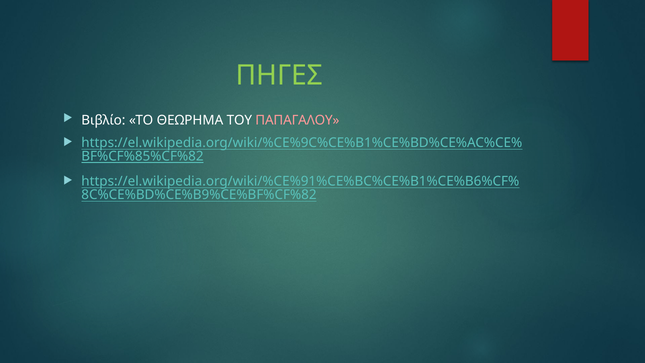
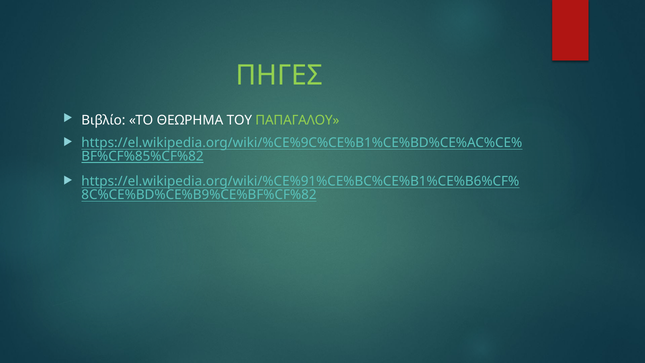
ΠΑΠΑΓΑΛΟΥ colour: pink -> light green (297, 120)
